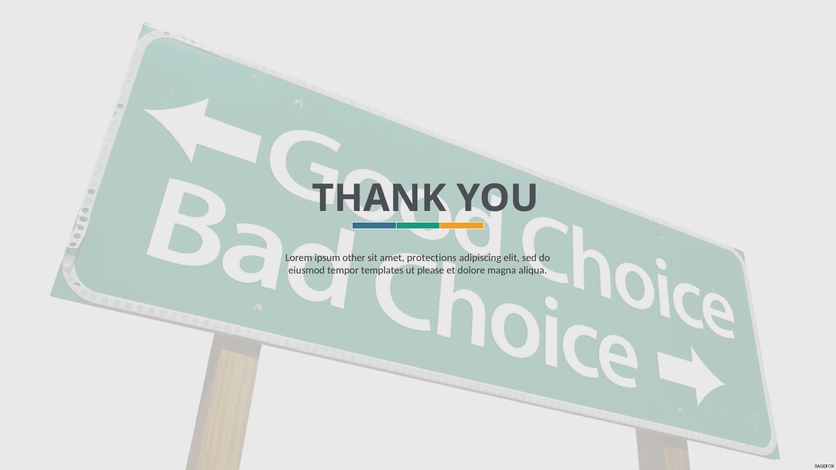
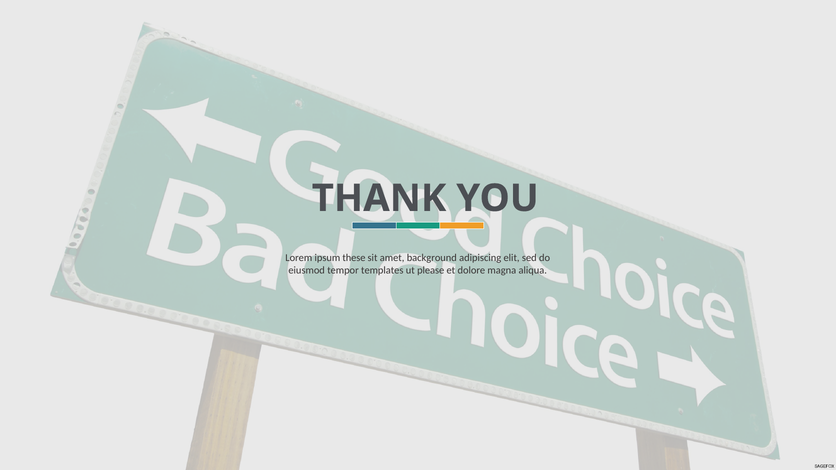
other: other -> these (354, 258)
protections: protections -> background (432, 258)
